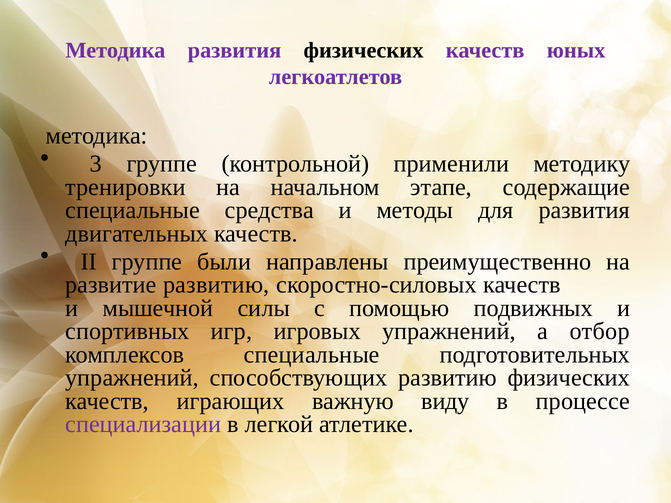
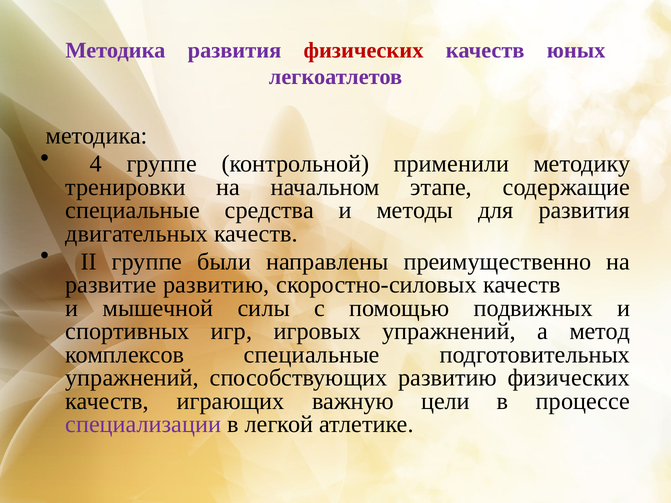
физических colour: black -> red (364, 50)
3: 3 -> 4 (96, 164)
отбор: отбор -> метод (600, 332)
виду: виду -> цели (446, 401)
